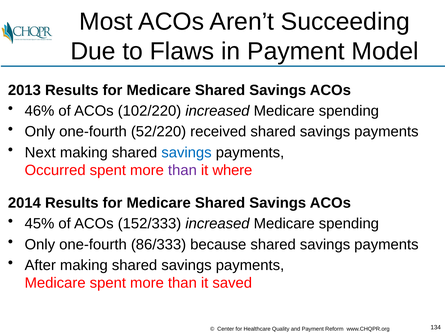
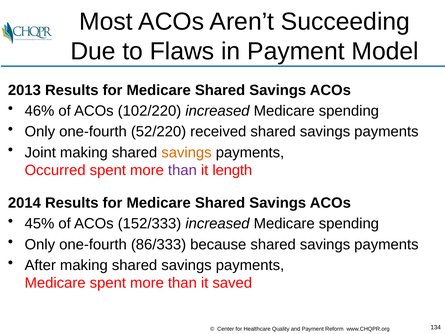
Next: Next -> Joint (40, 152)
savings colour: blue -> orange (187, 152)
where: where -> length (232, 170)
